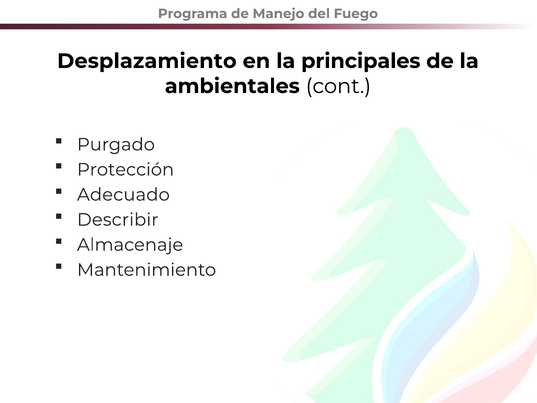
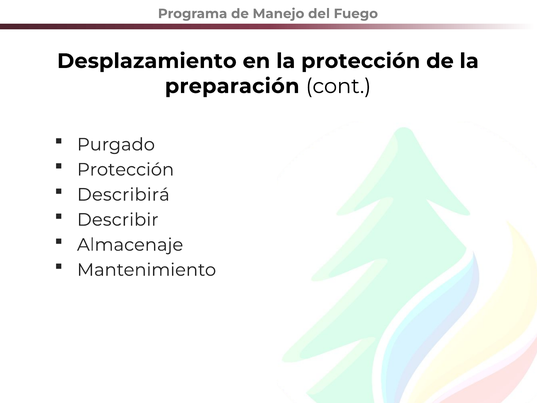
la principales: principales -> protección (361, 61)
ambientales: ambientales -> preparación (232, 86)
Adecuado: Adecuado -> Describirá (123, 195)
